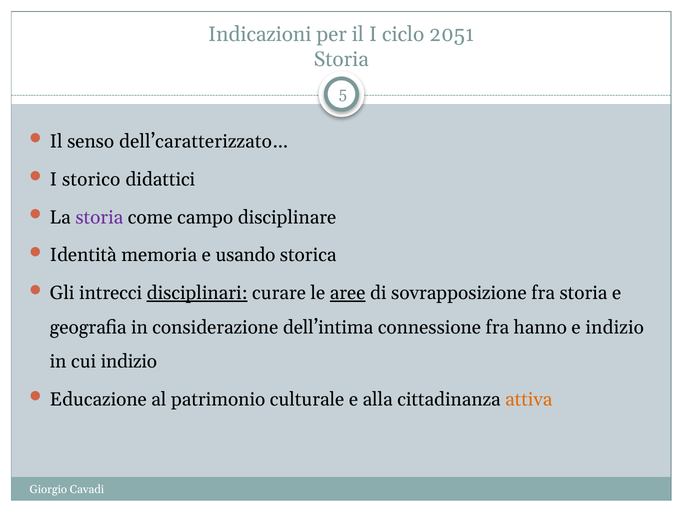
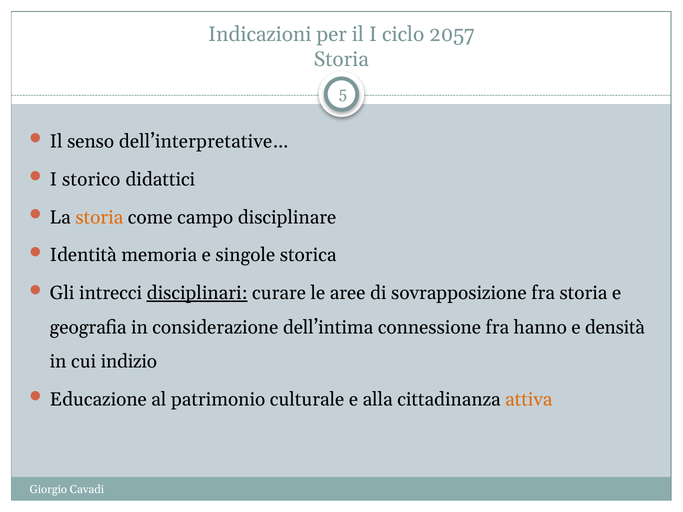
2051: 2051 -> 2057 (452, 34)
dell’caratterizzato…: dell’caratterizzato… -> dell’interpretative… (203, 142)
storia colour: purple -> orange (99, 217)
usando: usando -> singole (245, 255)
aree underline: present -> none (348, 293)
e indizio: indizio -> densità (615, 327)
